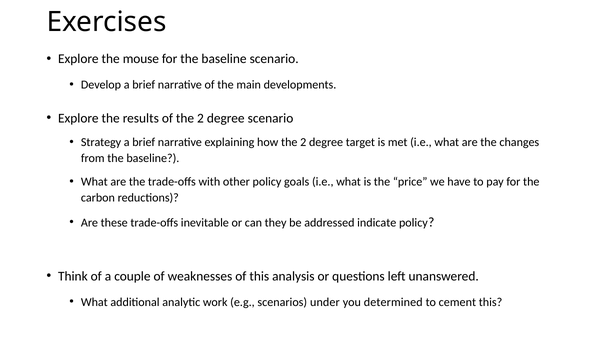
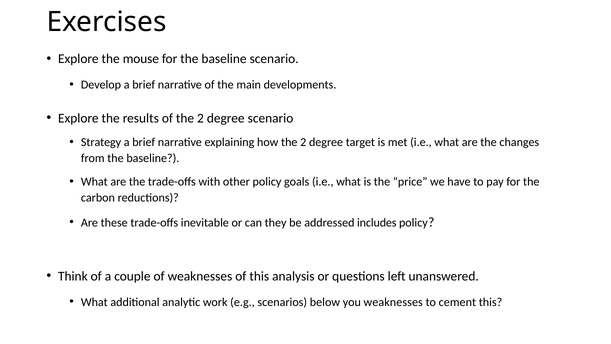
indicate: indicate -> includes (377, 223)
under: under -> below (325, 302)
you determined: determined -> weaknesses (393, 302)
